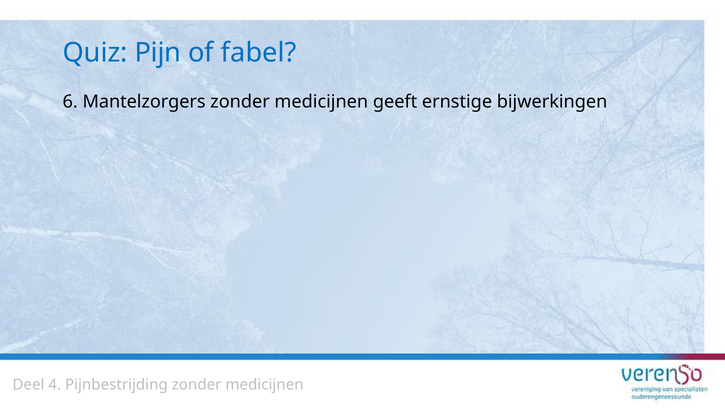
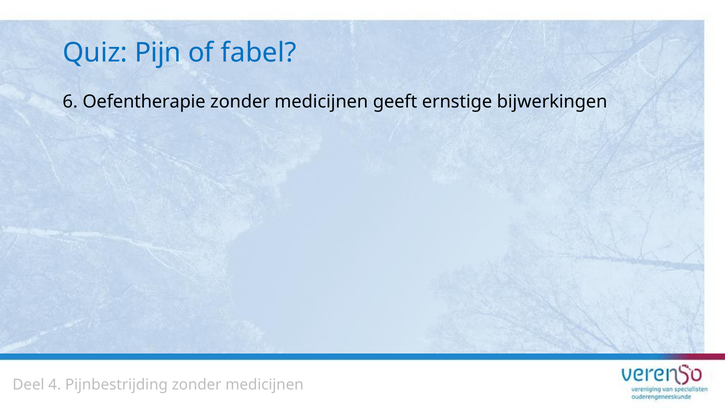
Mantelzorgers: Mantelzorgers -> Oefentherapie (144, 102)
